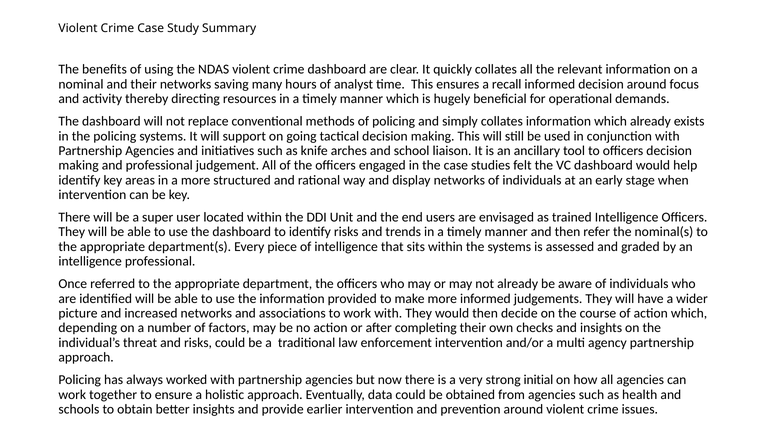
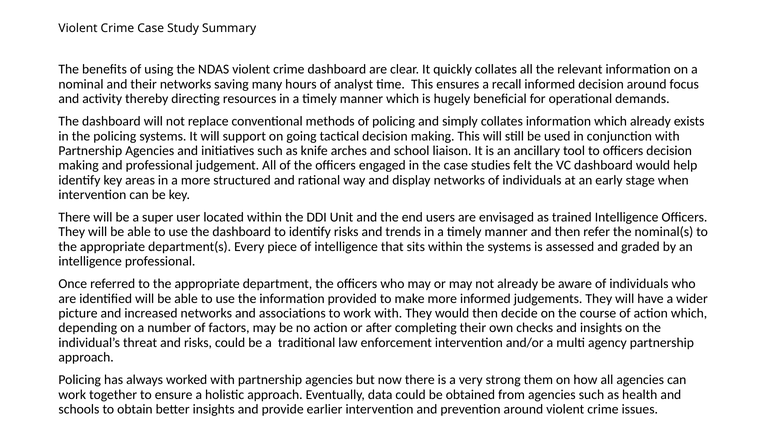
initial: initial -> them (538, 380)
